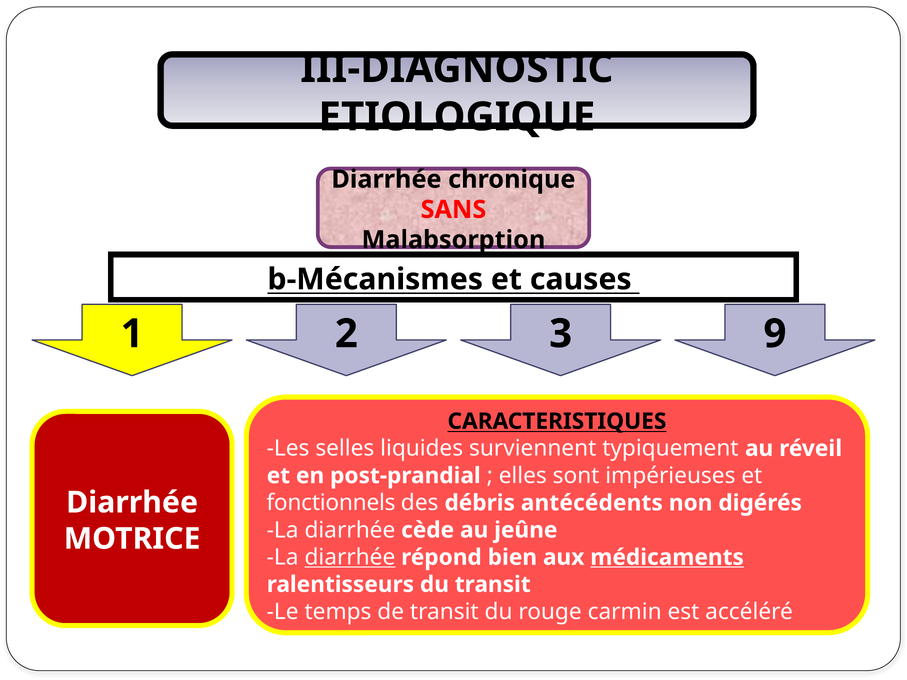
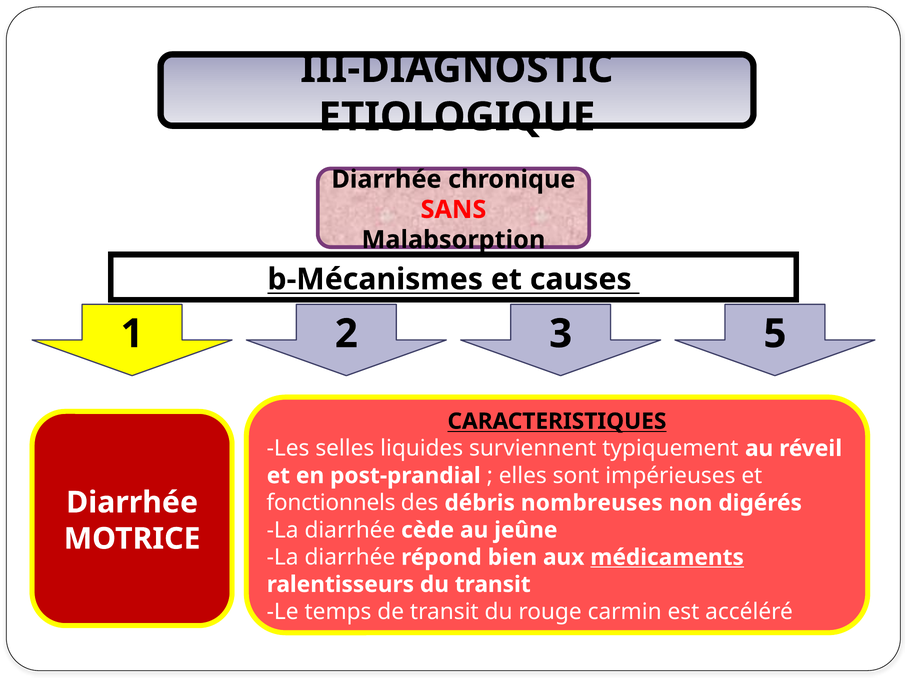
9: 9 -> 5 (775, 334)
antécédents: antécédents -> nombreuses (592, 503)
diarrhée underline: present -> none (350, 558)
